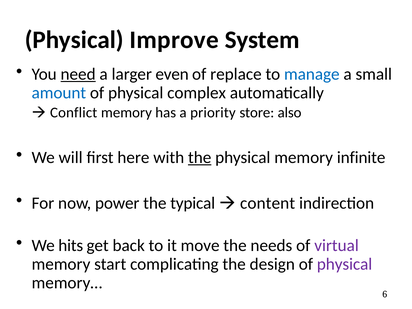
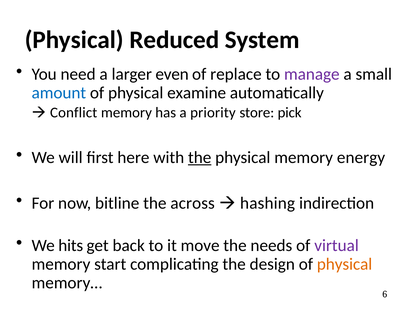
Improve: Improve -> Reduced (174, 40)
need underline: present -> none (78, 74)
manage colour: blue -> purple (312, 74)
complex: complex -> examine (197, 93)
also: also -> pick (290, 113)
infinite: infinite -> energy (361, 157)
power: power -> bitline (117, 203)
typical: typical -> across (193, 203)
content: content -> hashing (268, 203)
physical colour: purple -> orange (345, 264)
